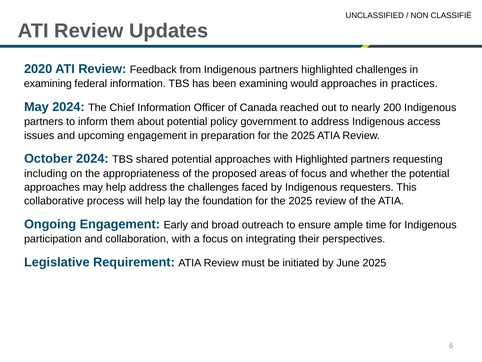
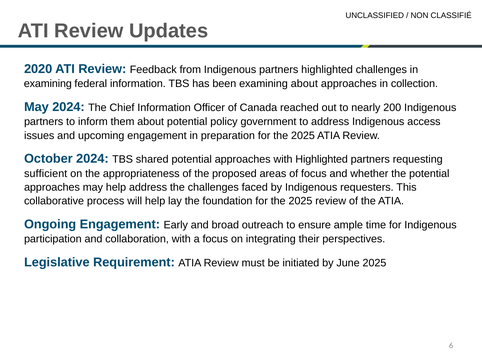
examining would: would -> about (304, 84)
practices: practices -> collection (414, 84)
including: including -> sufficient (46, 173)
